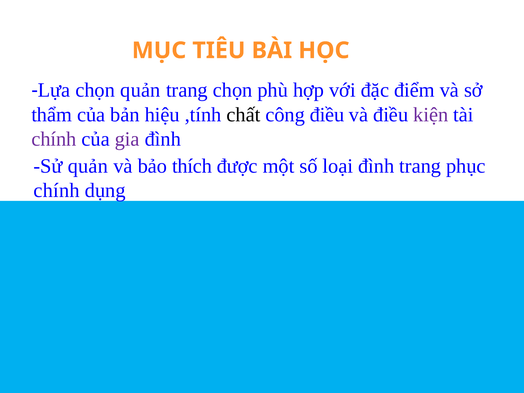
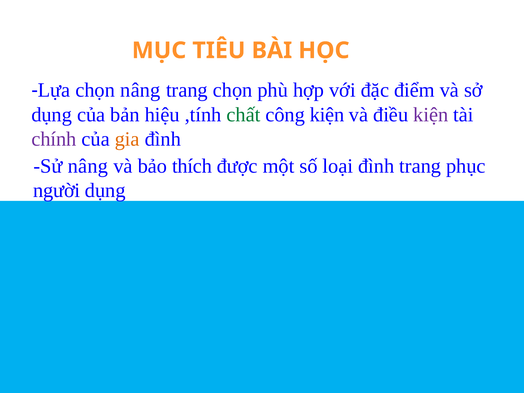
chọn quản: quản -> nâng (140, 90)
thẩm: thẩm -> dụng (52, 115)
chất colour: black -> green (243, 115)
công điều: điều -> kiện (327, 115)
gia colour: purple -> orange (127, 139)
Sử quản: quản -> nâng (88, 166)
chính: chính -> người (57, 190)
